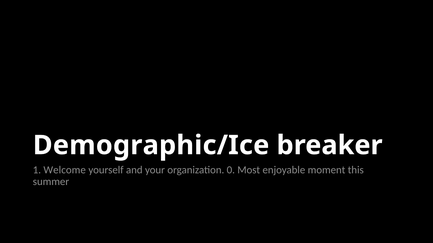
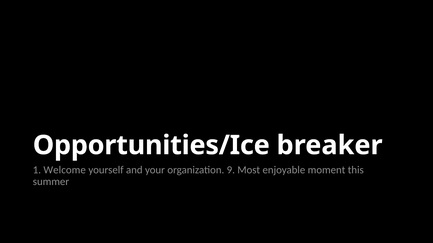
Demographic/Ice: Demographic/Ice -> Opportunities/Ice (151, 146)
0: 0 -> 9 (231, 170)
